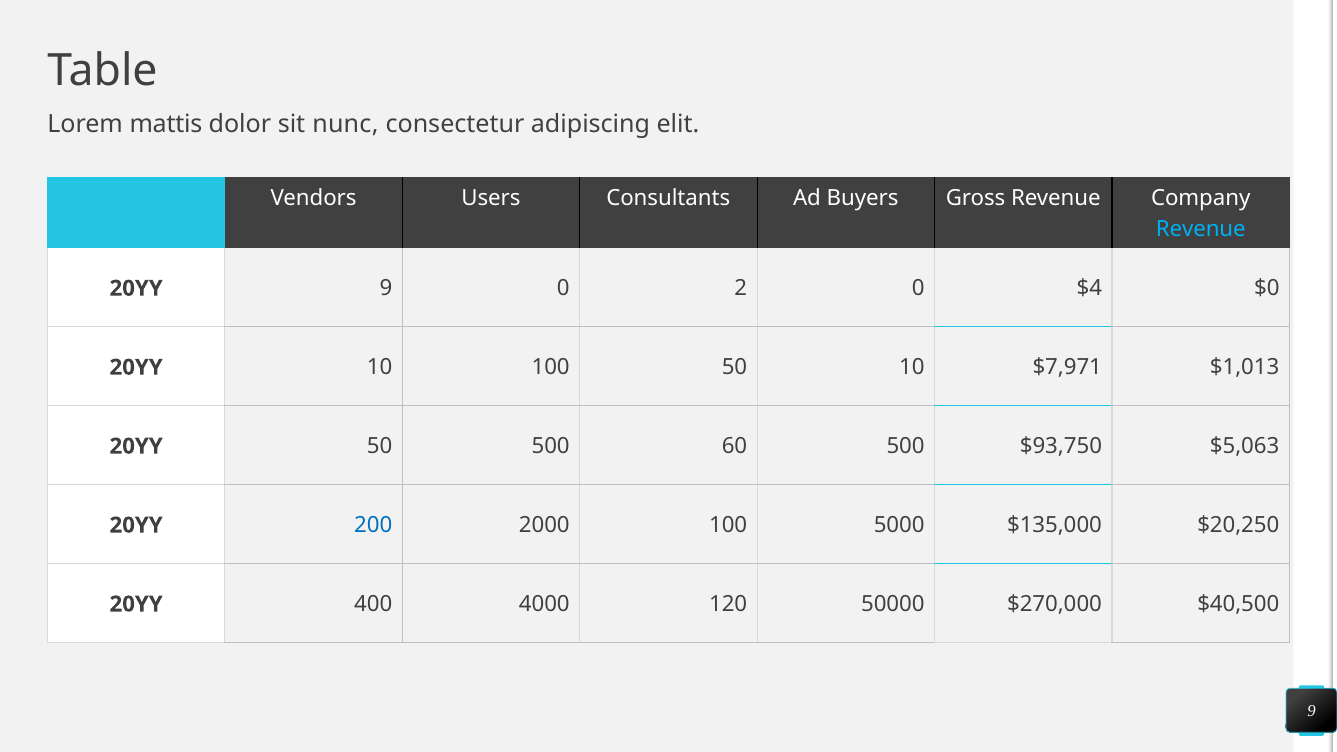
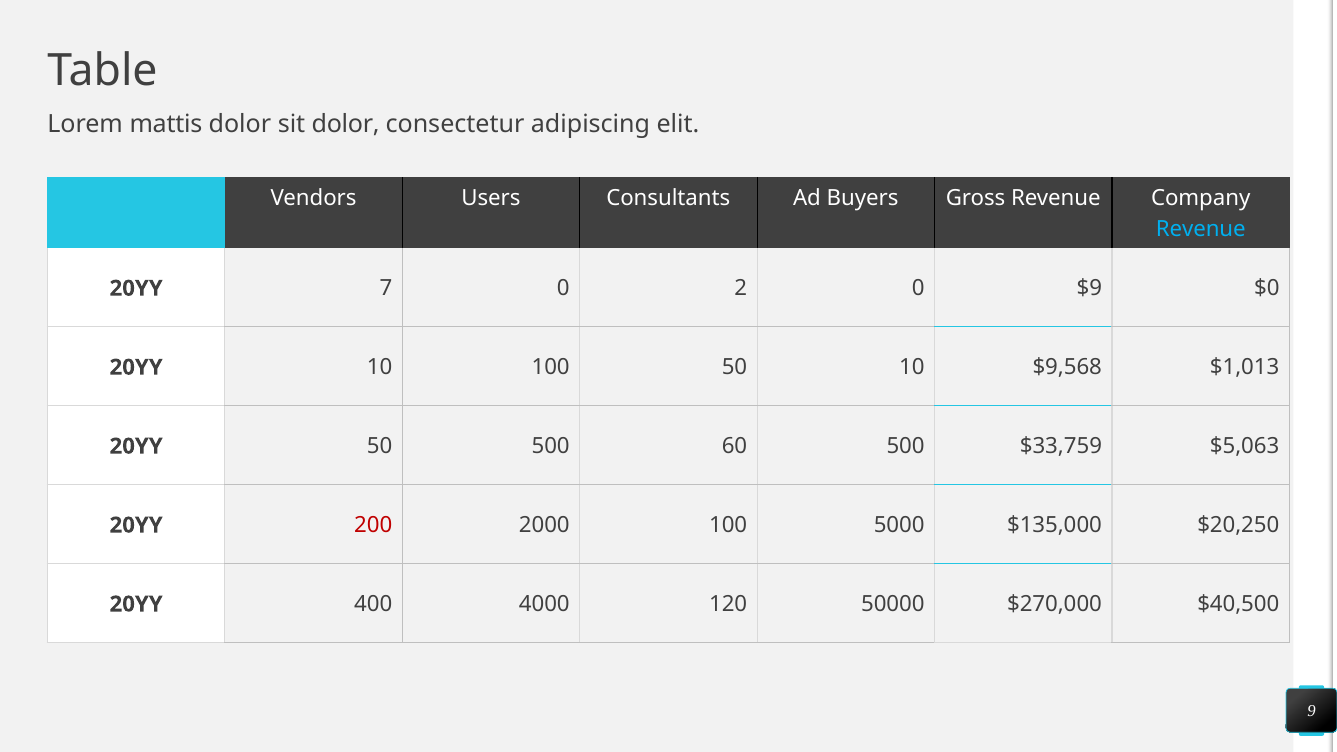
sit nunc: nunc -> dolor (346, 124)
20YY 9: 9 -> 7 (386, 288)
$4: $4 -> $9 (1089, 288)
$7,971: $7,971 -> $9,568 (1067, 367)
$93,750: $93,750 -> $33,759 (1061, 446)
200 colour: blue -> red (373, 525)
